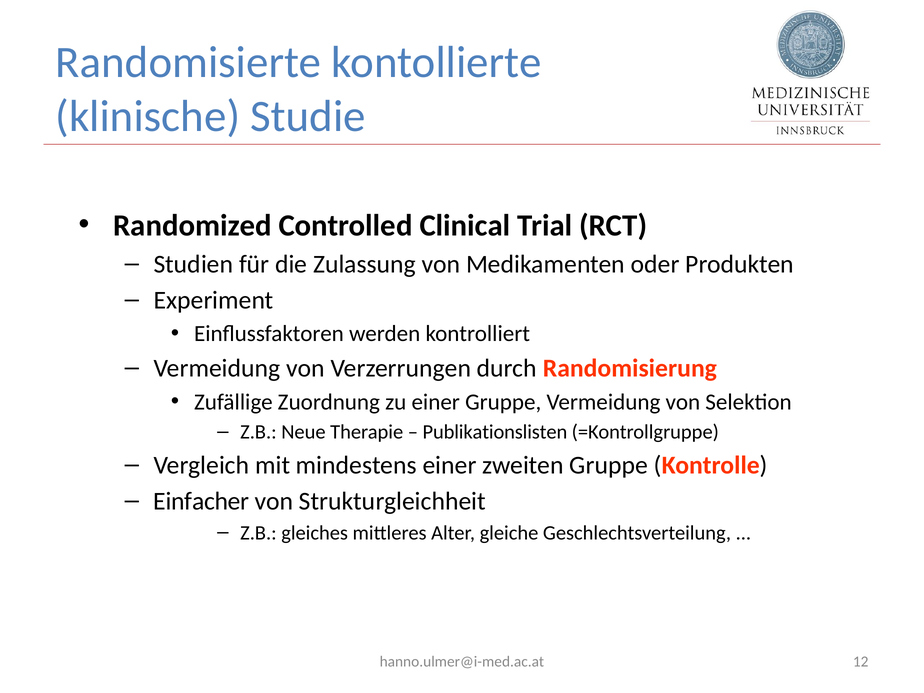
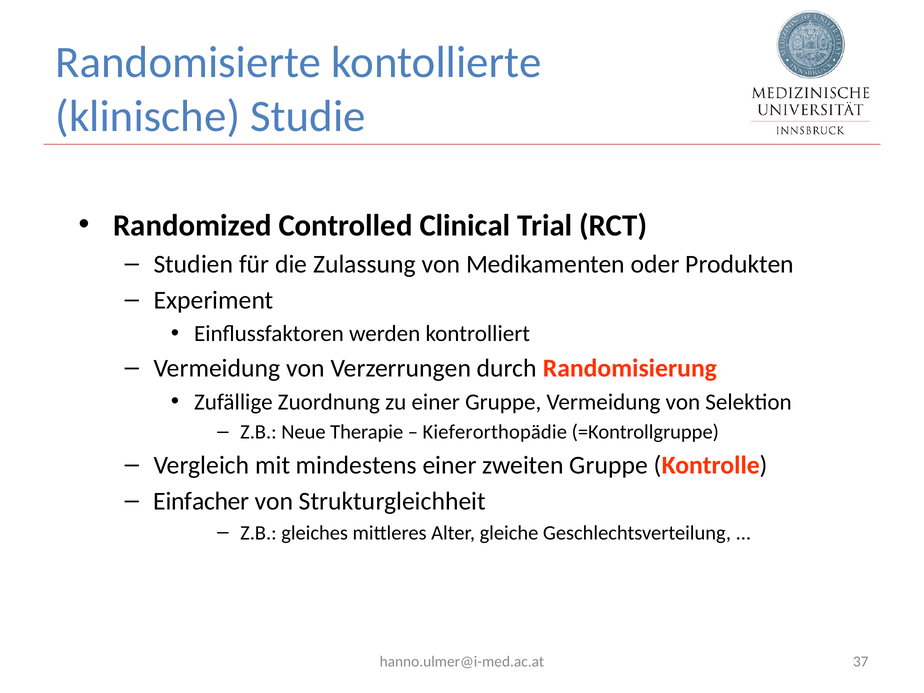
Publikationslisten: Publikationslisten -> Kieferorthopädie (495, 432)
12: 12 -> 37 (861, 662)
